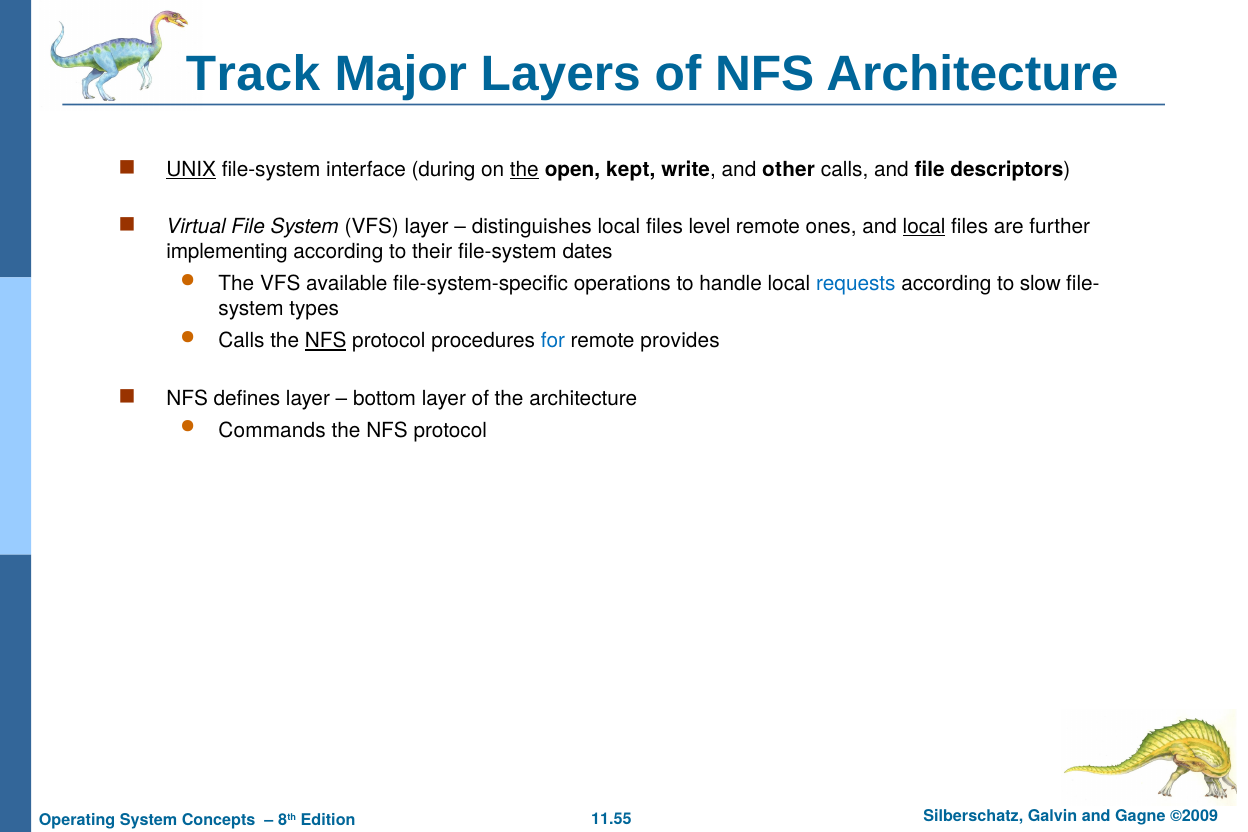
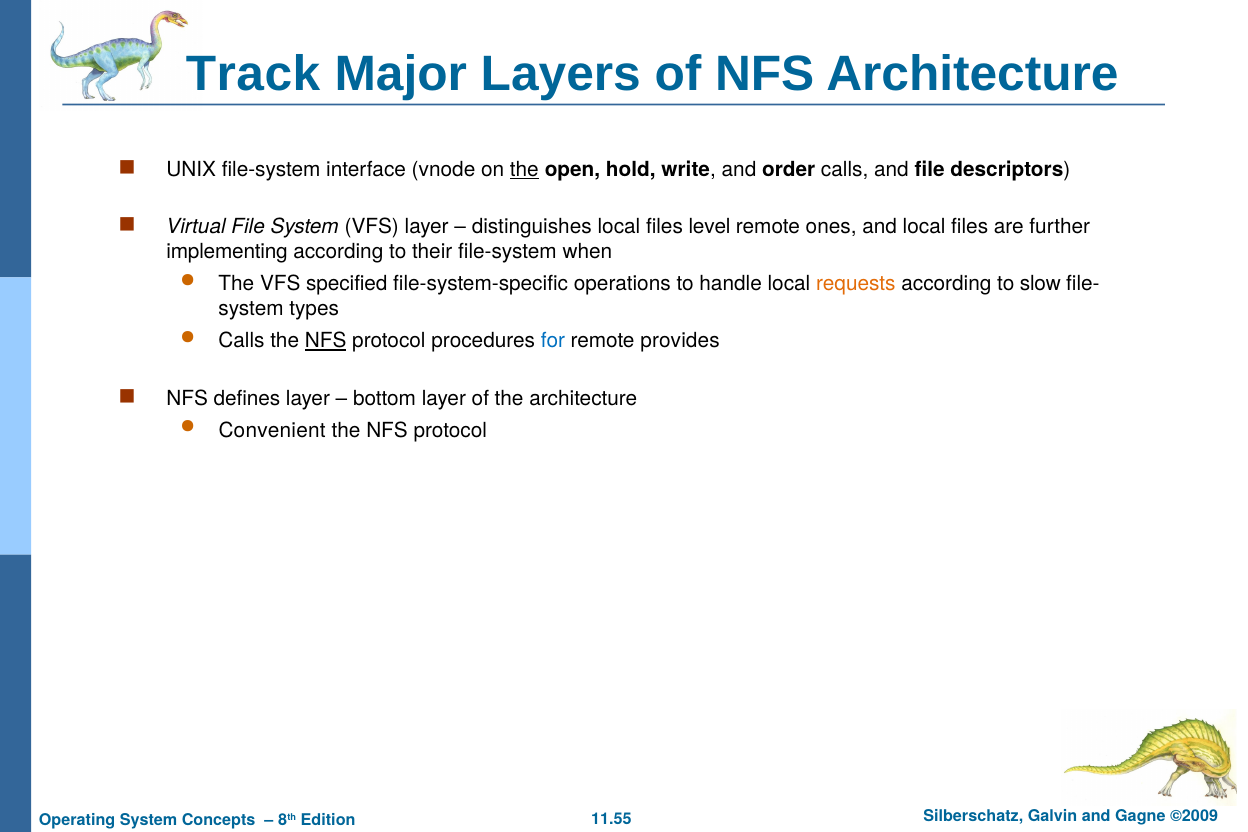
UNIX underline: present -> none (191, 169)
during: during -> vnode (444, 169)
kept: kept -> hold (631, 169)
other: other -> order (789, 169)
local underline: present -> none (924, 227)
dates: dates -> when (587, 252)
available: available -> specified (347, 284)
requests colour: blue -> orange (856, 284)
Commands: Commands -> Convenient (272, 430)
